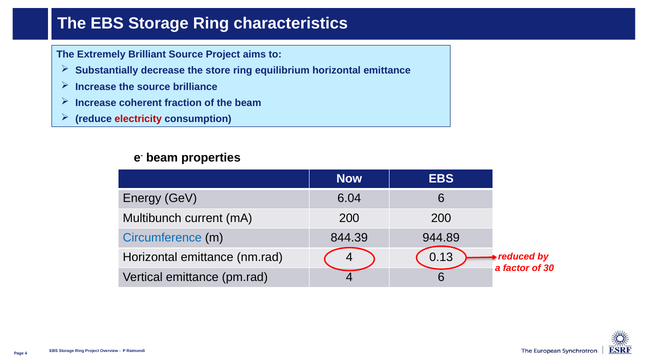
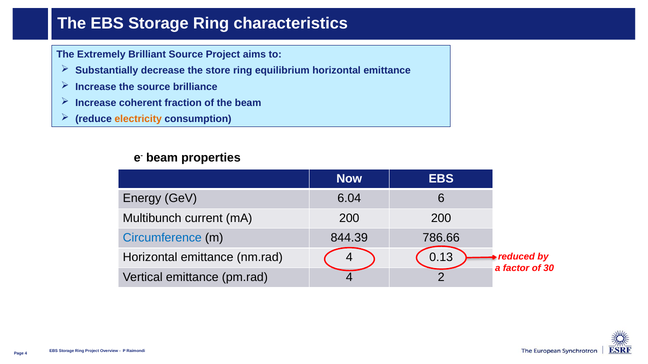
electricity colour: red -> orange (138, 119)
944.89: 944.89 -> 786.66 (441, 238)
4 6: 6 -> 2 (441, 278)
